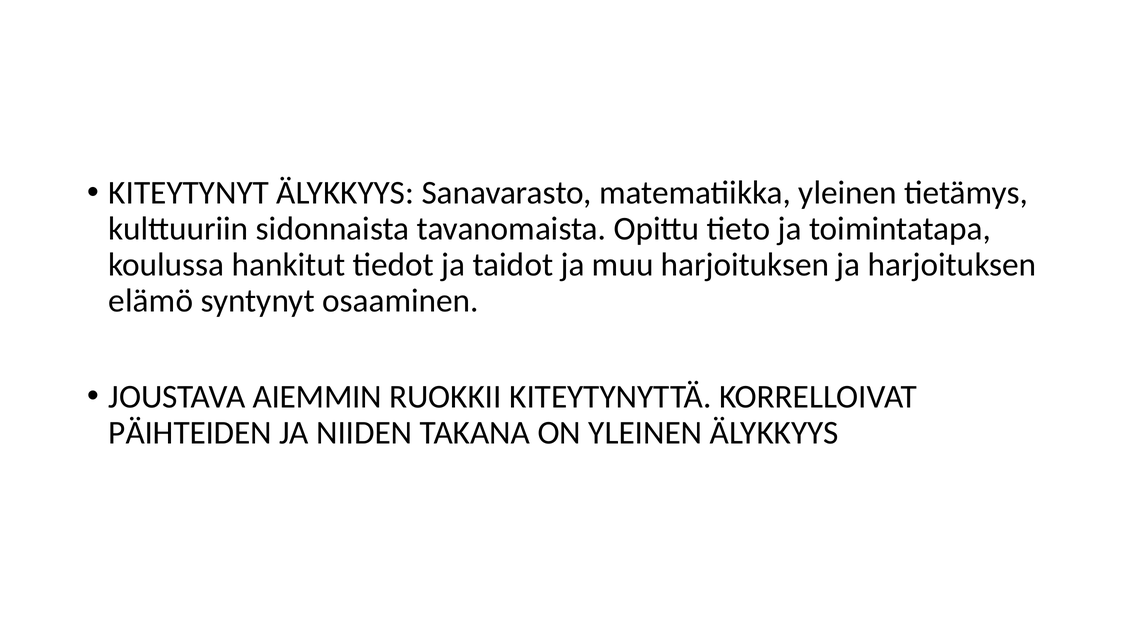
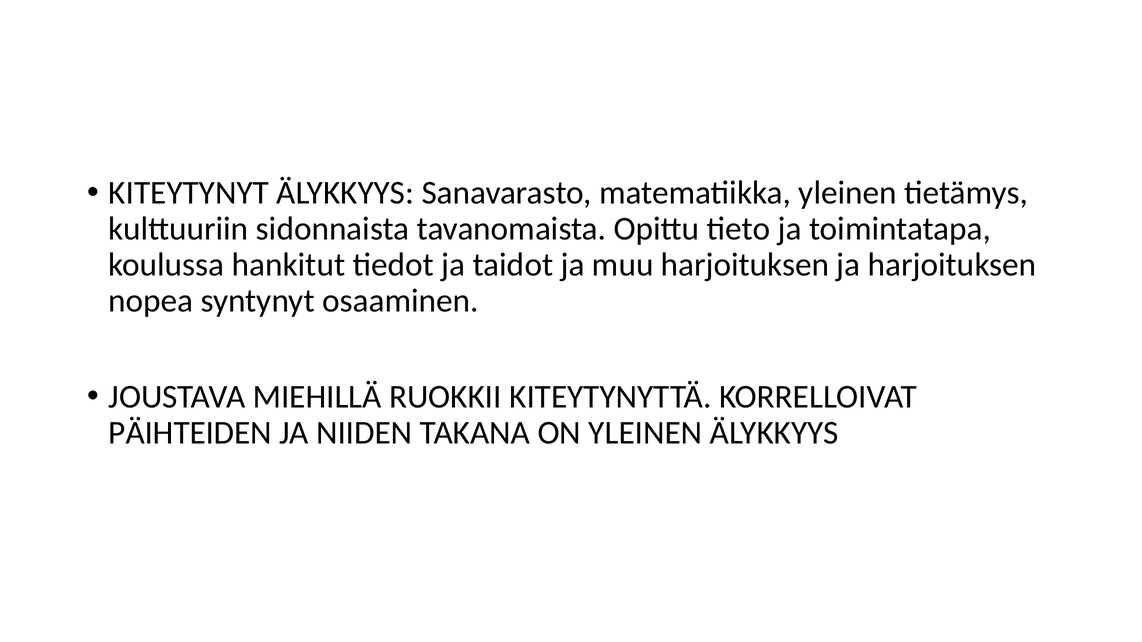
elämö: elämö -> nopea (151, 301)
AIEMMIN: AIEMMIN -> MIEHILLÄ (317, 397)
